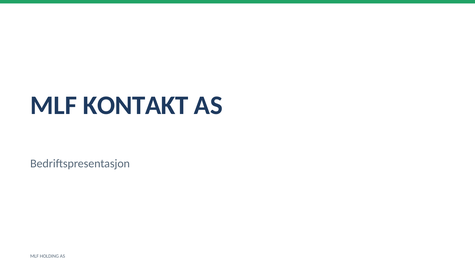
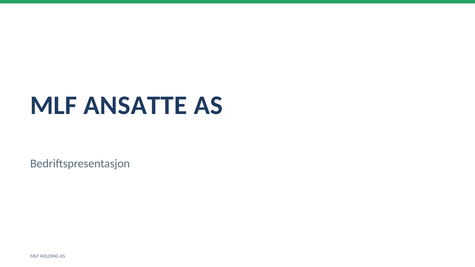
KONTAKT: KONTAKT -> ANSATTE (135, 105)
